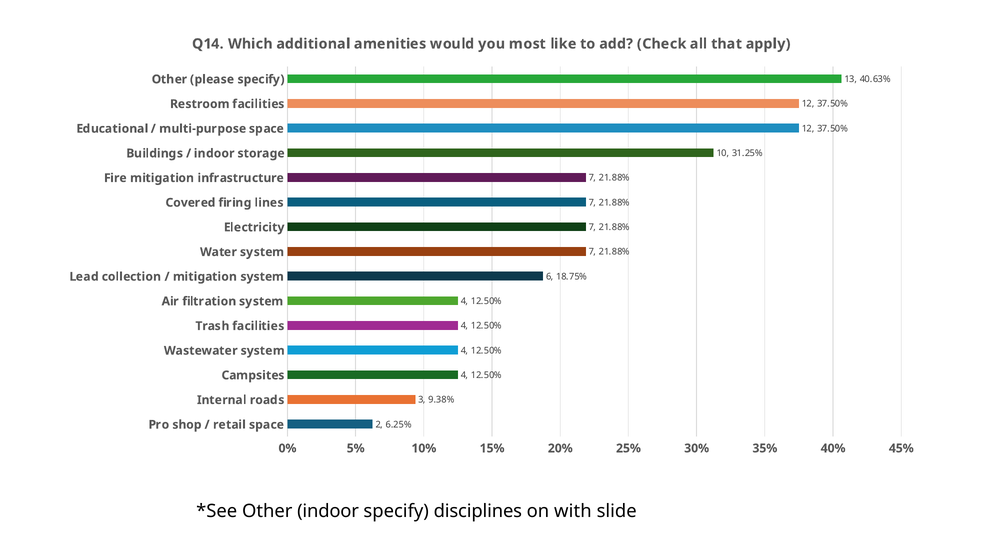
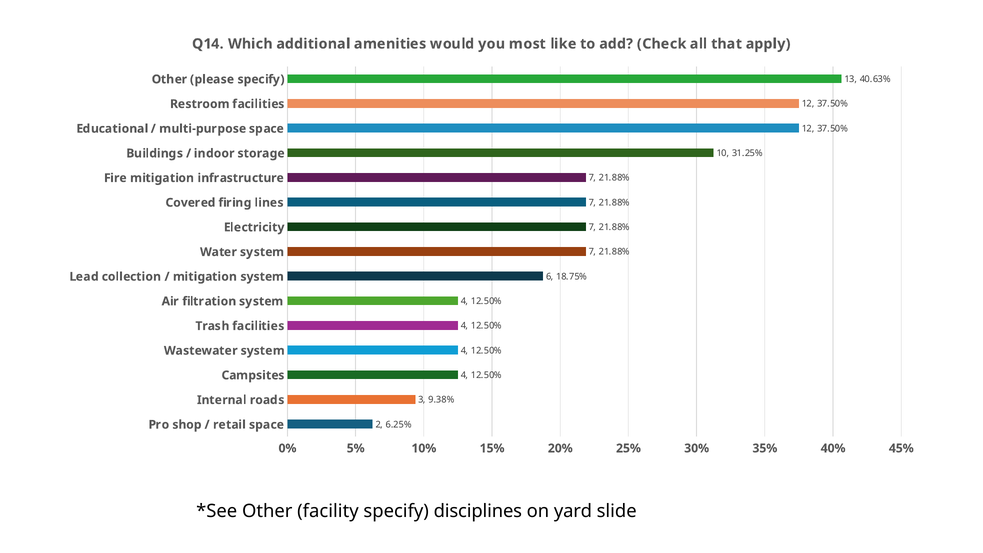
Other indoor: indoor -> facility (328, 511)
with: with -> yard (573, 511)
